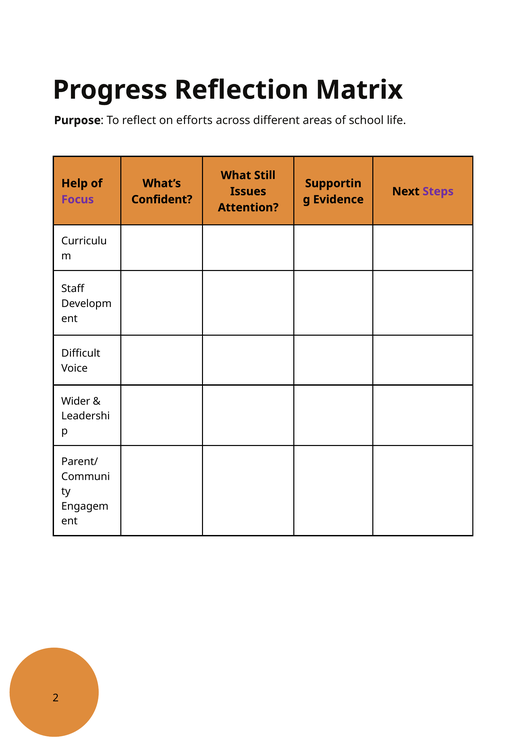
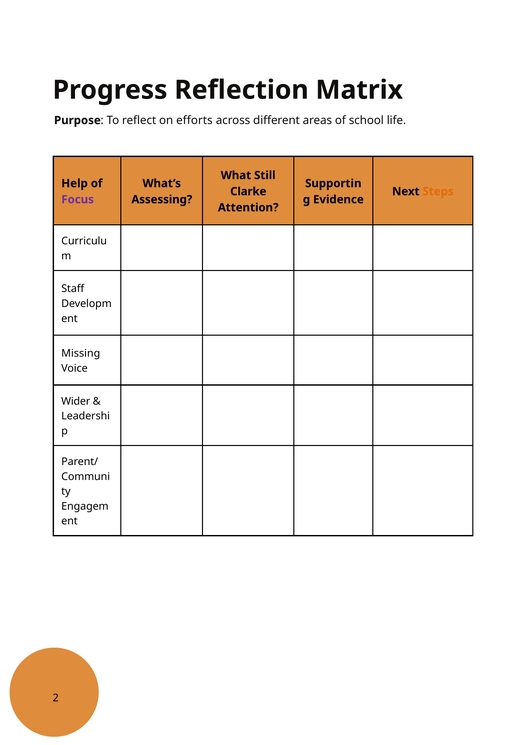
Issues: Issues -> Clarke (248, 191)
Steps colour: purple -> orange (438, 191)
Confident: Confident -> Assessing (162, 199)
Difficult: Difficult -> Missing (81, 353)
